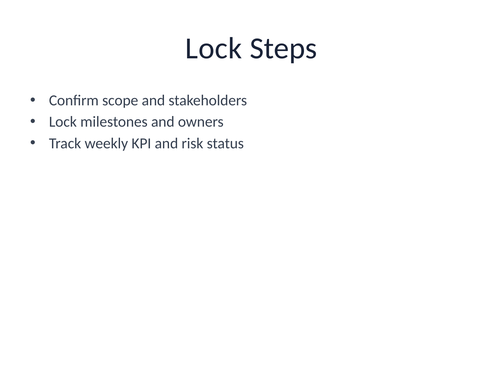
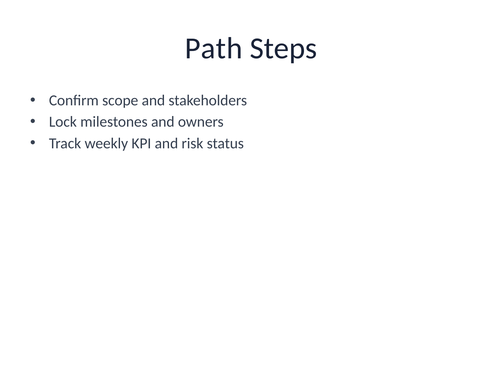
Lock: Lock -> Path (214, 49)
